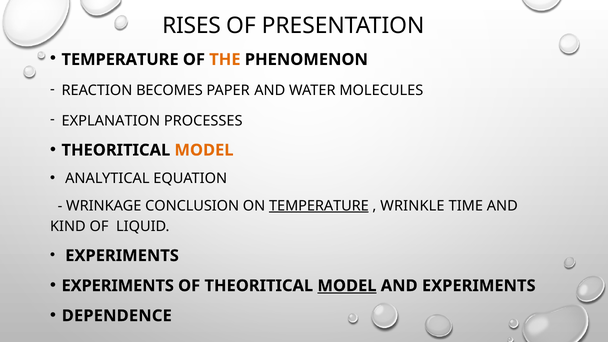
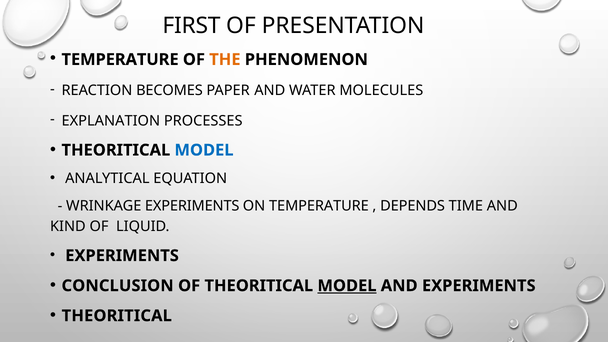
RISES: RISES -> FIRST (192, 26)
MODEL colour: orange -> blue (204, 150)
WRINKAGE CONCLUSION: CONCLUSION -> EXPERIMENTS (192, 206)
TEMPERATURE underline: present -> none (319, 206)
WRINKLE: WRINKLE -> DEPENDS (413, 206)
EXPERIMENTS: EXPERIMENTS -> CONCLUSION (118, 286)
DEPENDENCE: DEPENDENCE -> THEORITICAL (117, 316)
